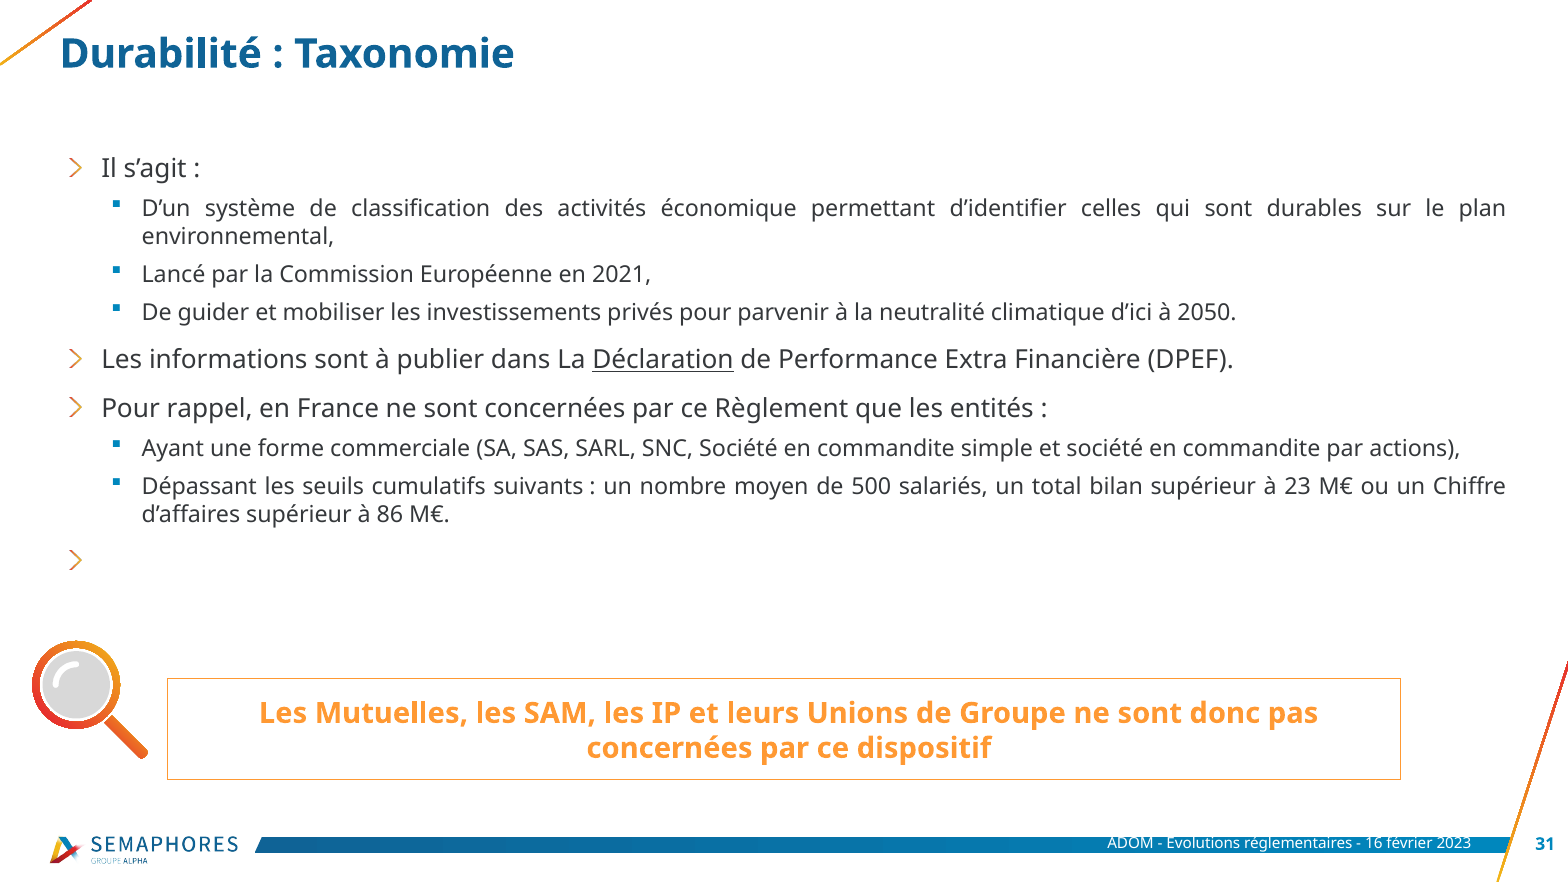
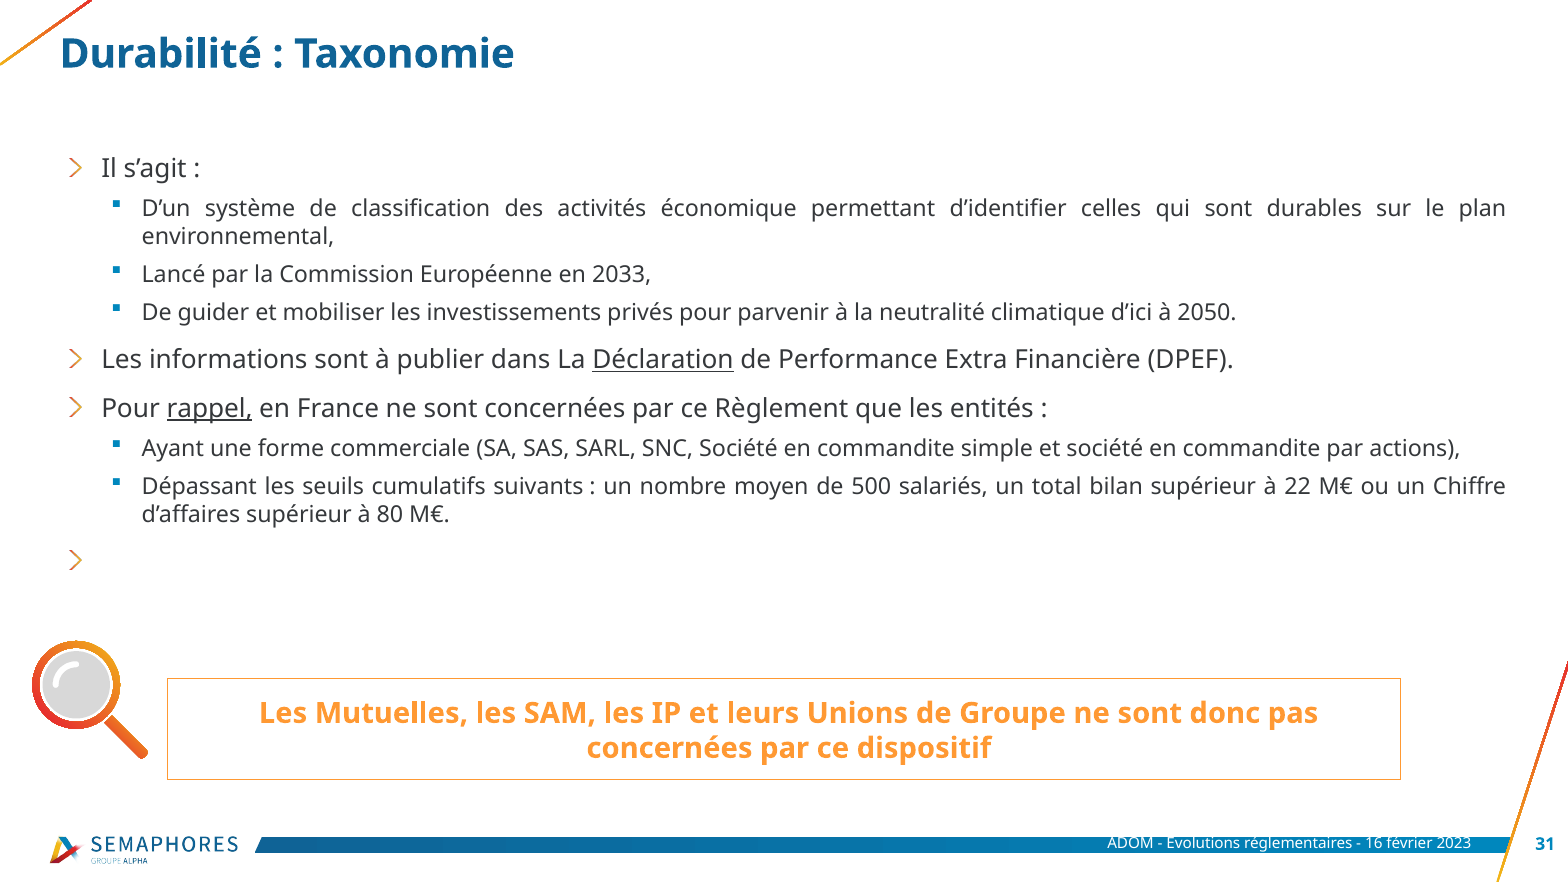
2021: 2021 -> 2033 (622, 275)
rappel underline: none -> present (210, 409)
23: 23 -> 22 (1298, 487)
86: 86 -> 80 (390, 515)
